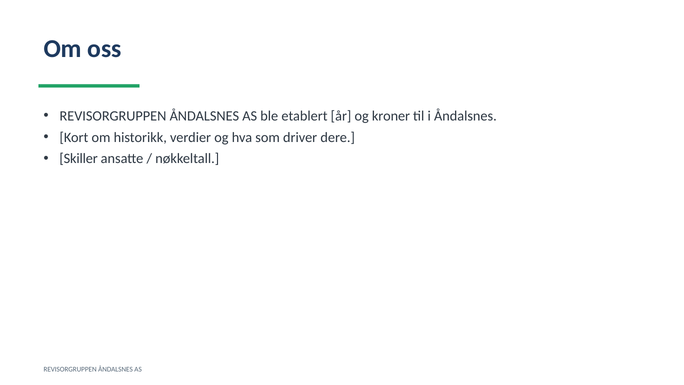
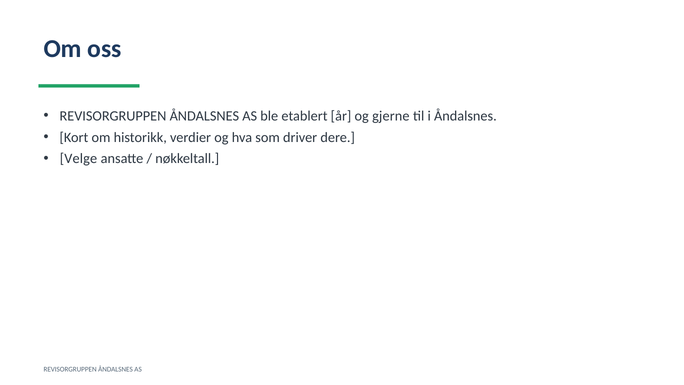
kroner: kroner -> gjerne (391, 116)
Skiller: Skiller -> Velge (78, 159)
